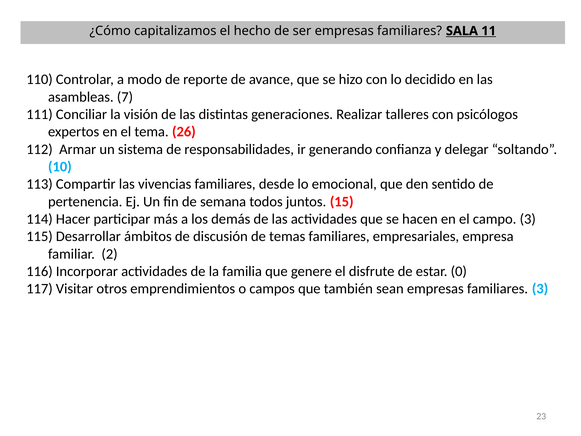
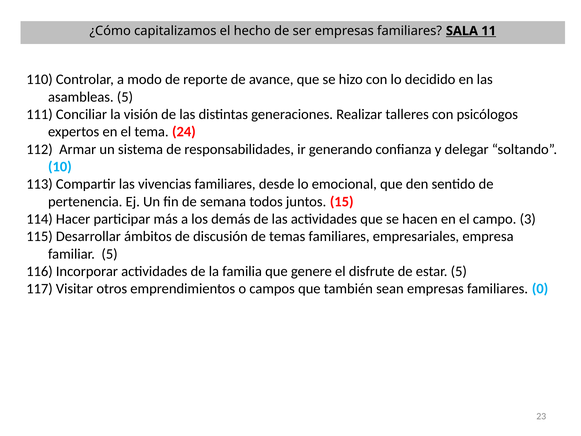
asambleas 7: 7 -> 5 (125, 97)
26: 26 -> 24 (184, 132)
familiar 2: 2 -> 5 (110, 254)
estar 0: 0 -> 5 (459, 271)
familiares 3: 3 -> 0 (540, 289)
